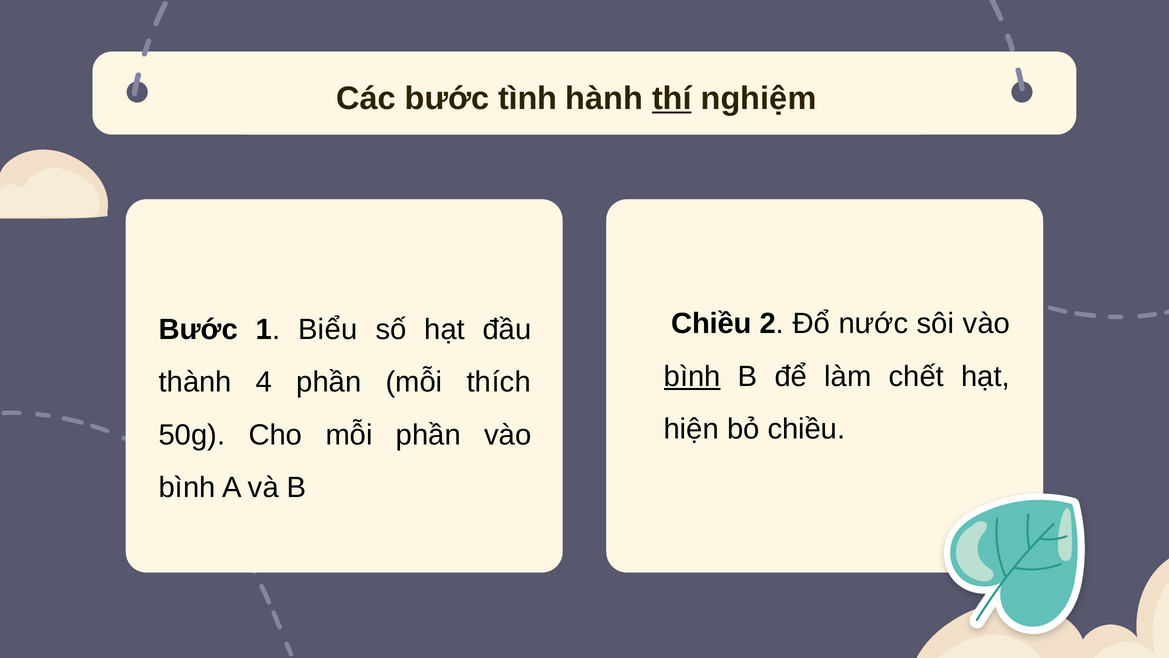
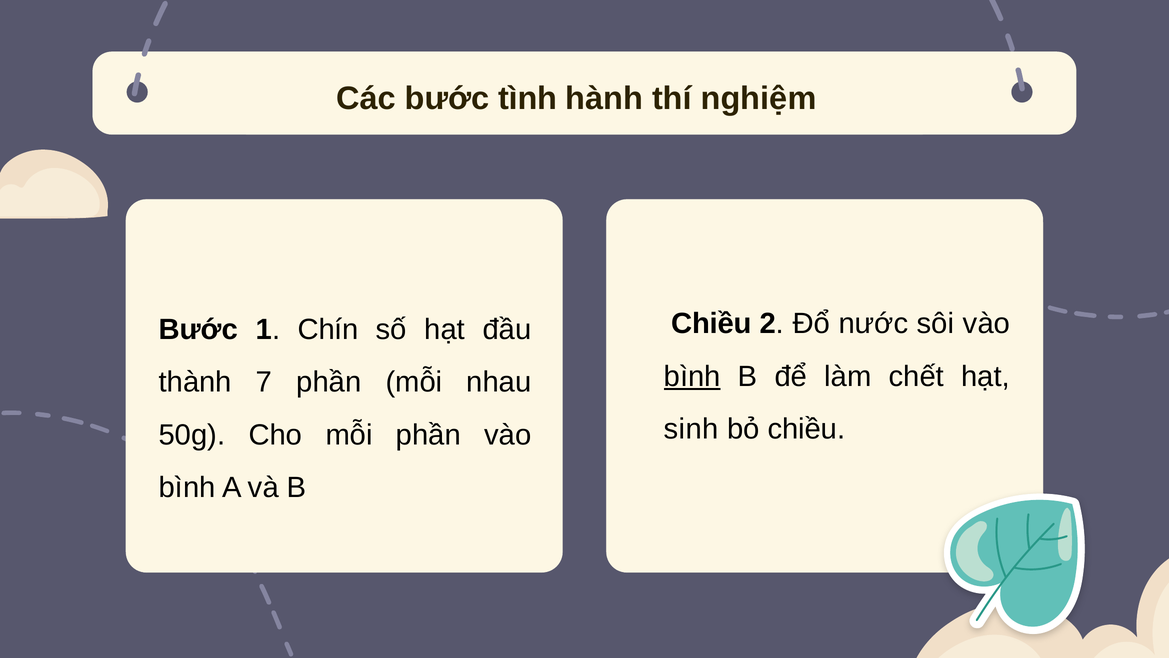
thí underline: present -> none (672, 99)
Biểu: Biểu -> Chín (328, 329)
4: 4 -> 7 (264, 382)
thích: thích -> nhau (499, 382)
hiện: hiện -> sinh (691, 429)
